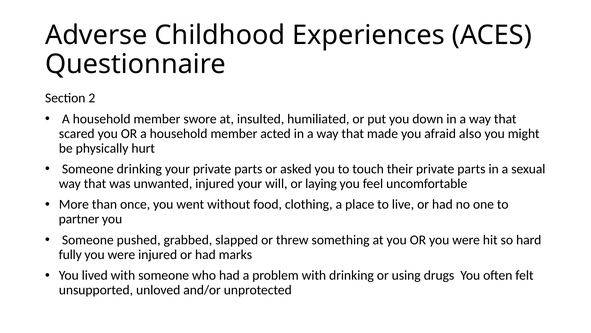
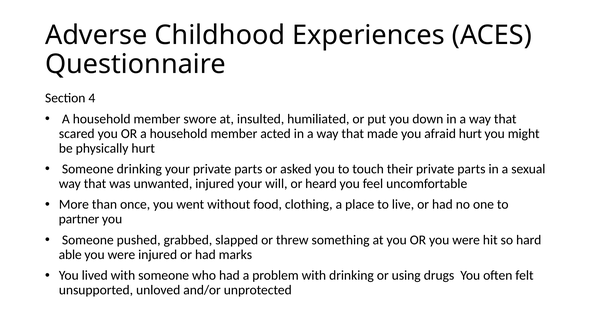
2: 2 -> 4 (92, 98)
afraid also: also -> hurt (470, 133)
laying: laying -> heard (321, 183)
fully: fully -> able (70, 254)
